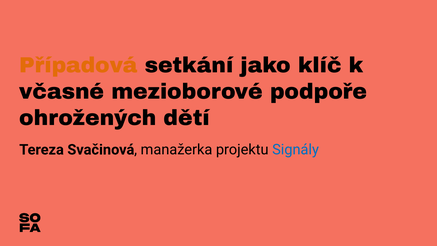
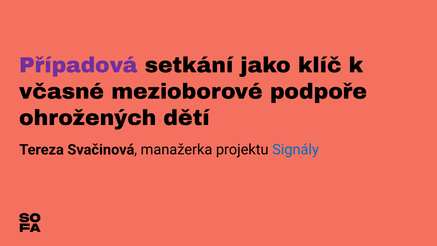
Případová colour: orange -> purple (78, 65)
